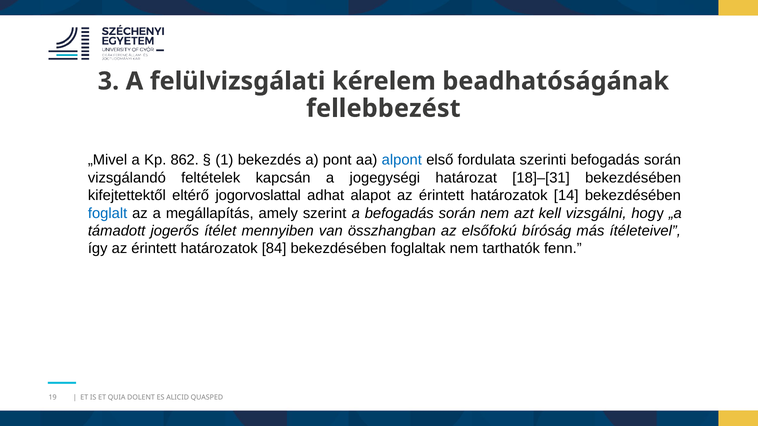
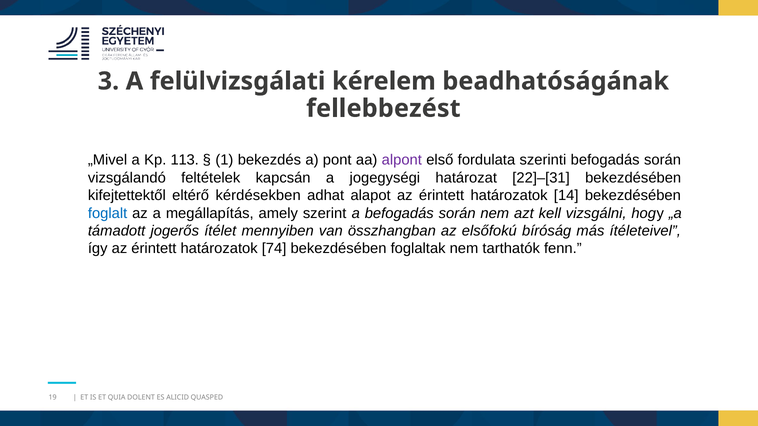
862: 862 -> 113 (185, 160)
alpont colour: blue -> purple (402, 160)
18]–[31: 18]–[31 -> 22]–[31 (541, 178)
jogorvoslattal: jogorvoslattal -> kérdésekben (258, 196)
84: 84 -> 74 (274, 249)
